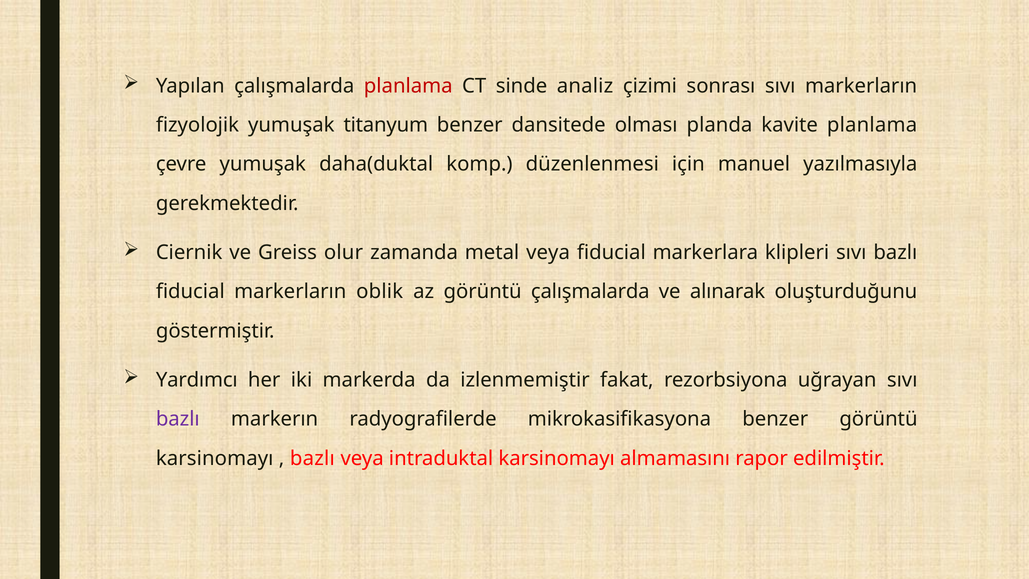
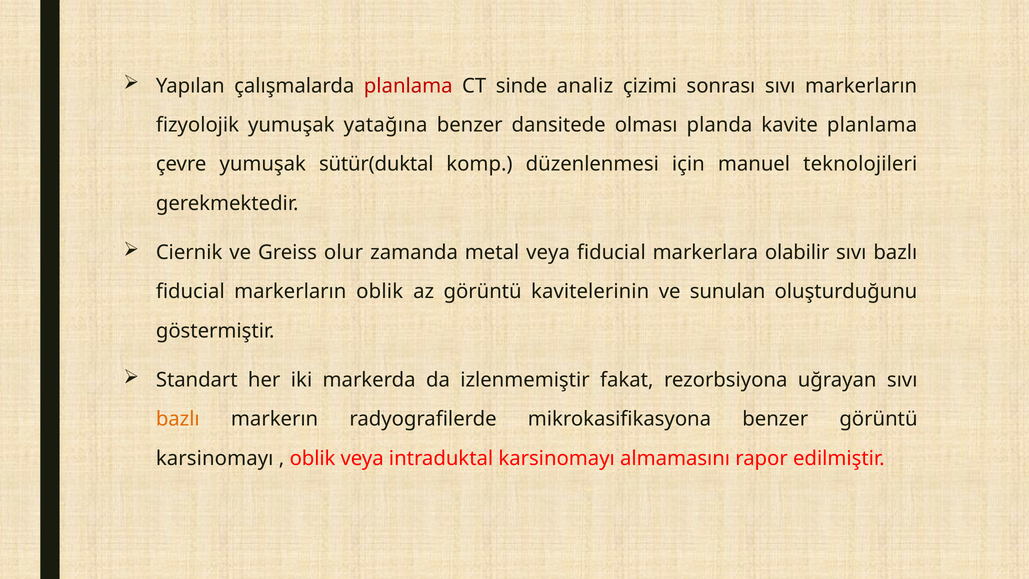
titanyum: titanyum -> yatağına (386, 125)
daha(duktal: daha(duktal -> sütür(duktal (376, 164)
yazılmasıyla: yazılmasıyla -> teknolojileri (860, 164)
klipleri: klipleri -> olabilir (797, 253)
görüntü çalışmalarda: çalışmalarda -> kavitelerinin (590, 292)
alınarak: alınarak -> sunulan (728, 292)
Yardımcı: Yardımcı -> Standart (197, 380)
bazlı colour: purple -> orange (178, 419)
bazlı: bazlı -> oblik (313, 458)
